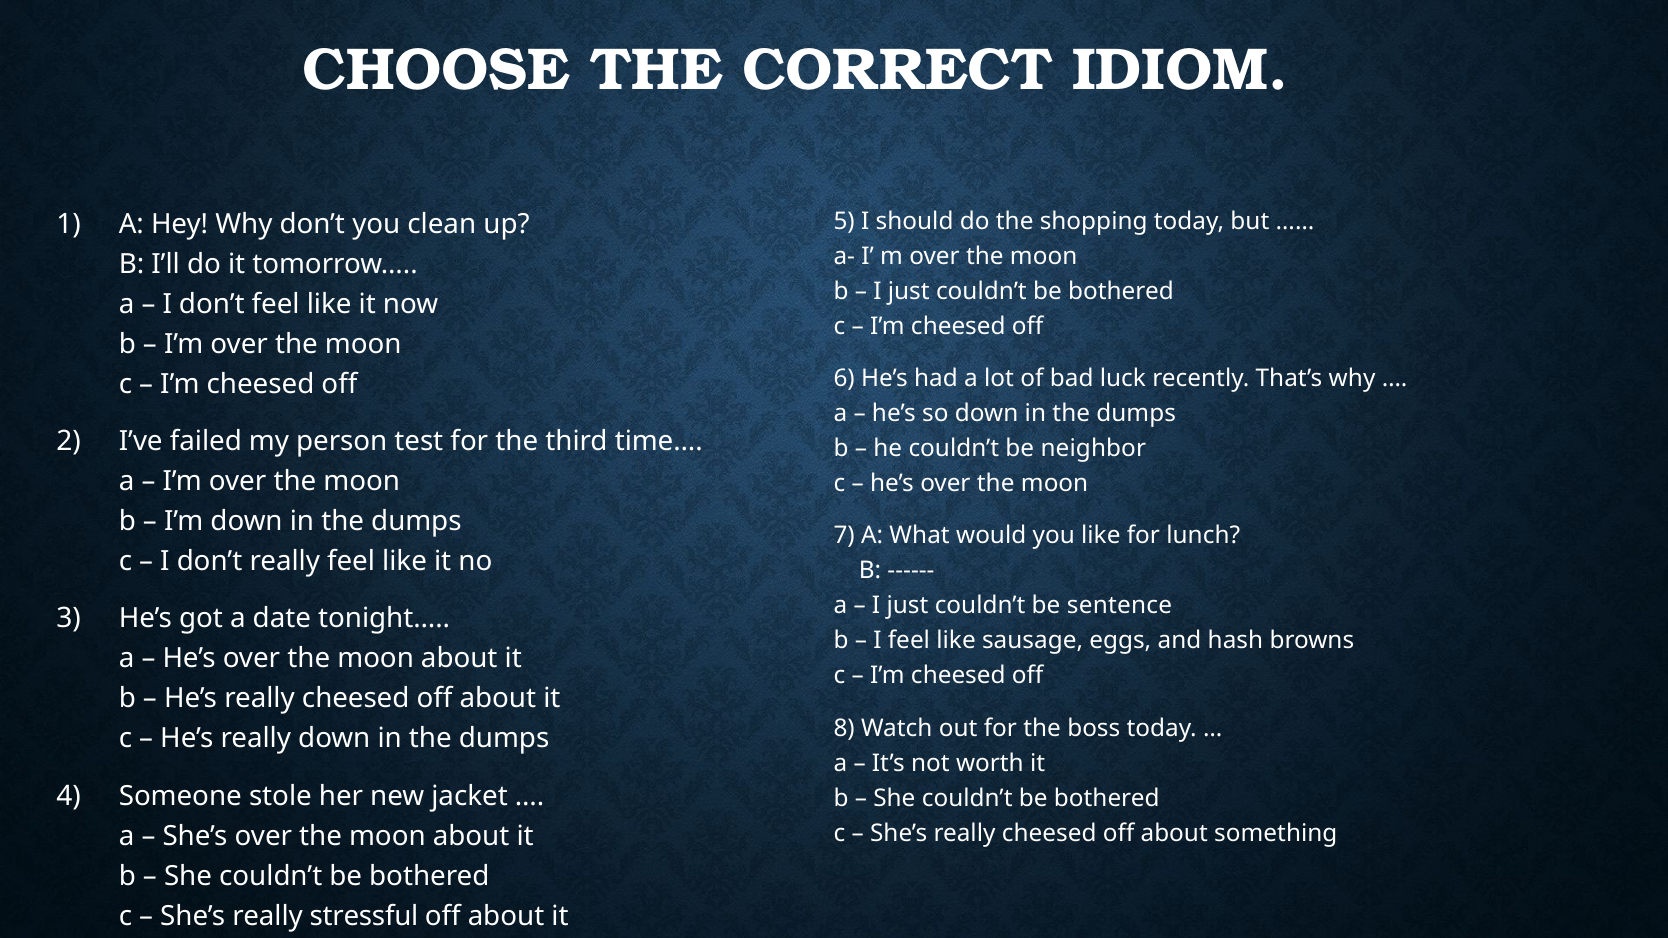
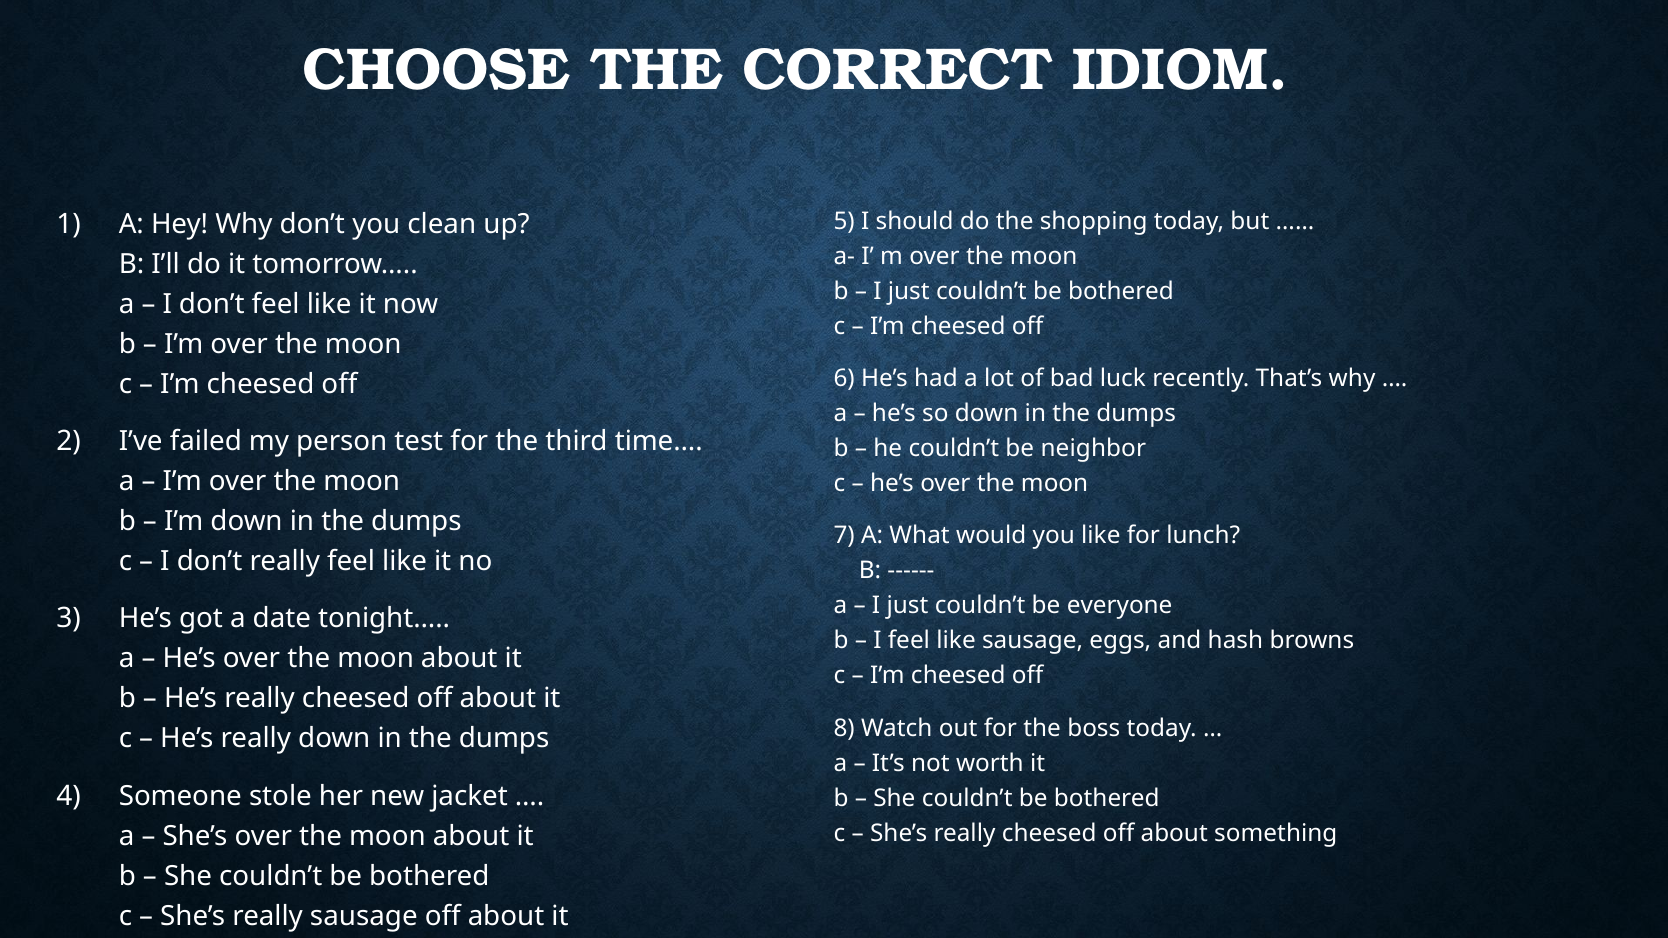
sentence: sentence -> everyone (1120, 606)
really stressful: stressful -> sausage (364, 916)
